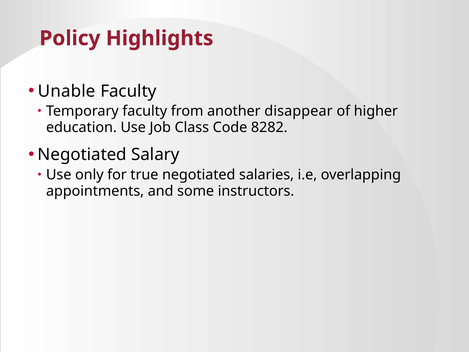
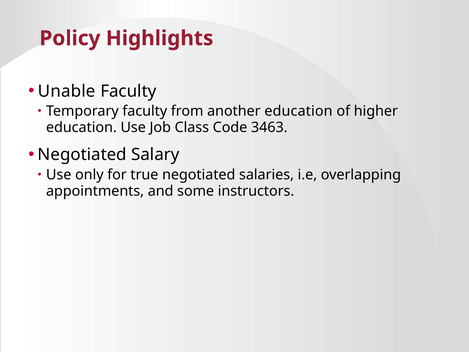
another disappear: disappear -> education (298, 111)
8282: 8282 -> 3463 (269, 127)
